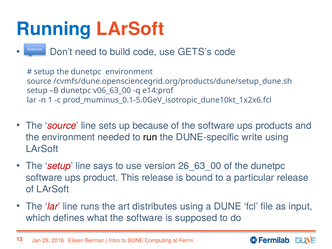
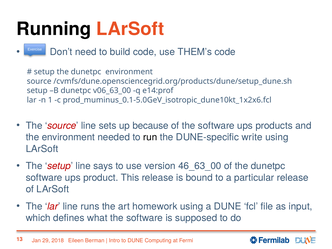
Running colour: blue -> black (54, 29)
GETS’s: GETS’s -> THEM’s (195, 52)
26_63_00: 26_63_00 -> 46_63_00 (200, 166)
distributes: distributes -> homework (155, 206)
